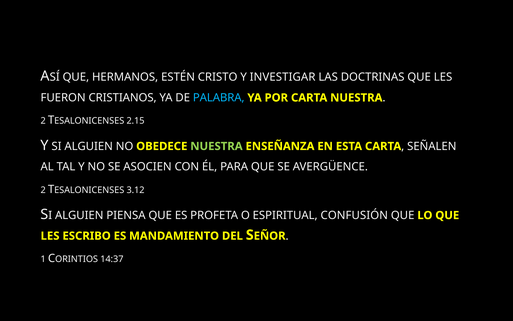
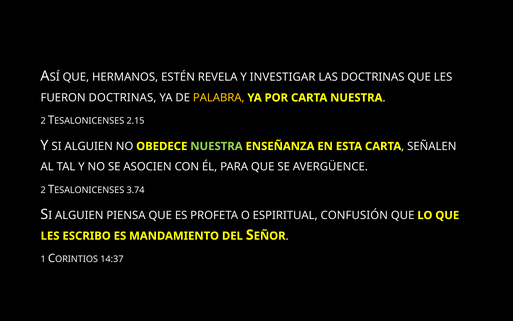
CRISTO: CRISTO -> REVELA (218, 77)
FUERON CRISTIANOS: CRISTIANOS -> DOCTRINAS (122, 98)
PALABRA colour: light blue -> yellow (219, 98)
3.12: 3.12 -> 3.74 (136, 190)
